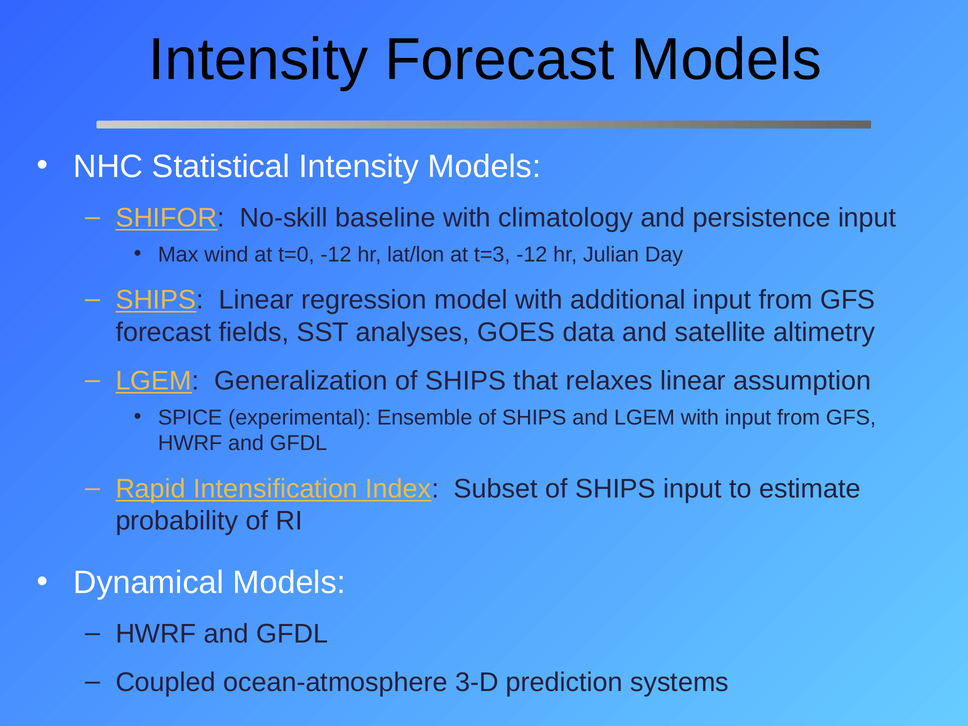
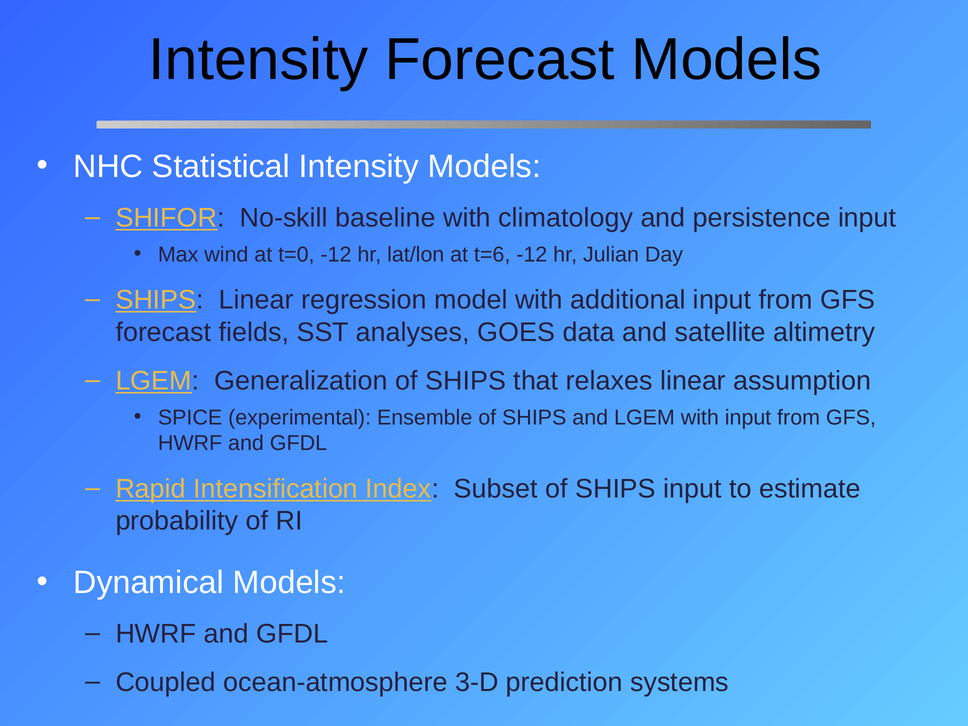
t=3: t=3 -> t=6 (492, 254)
